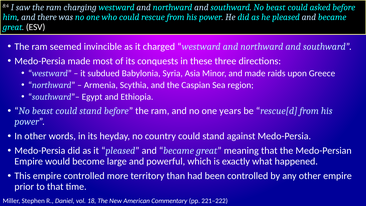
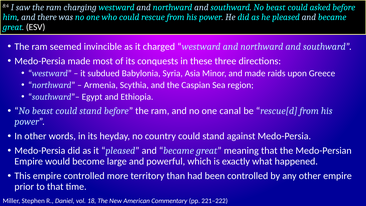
years: years -> canal (230, 111)
